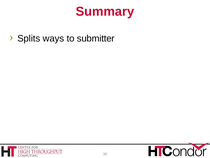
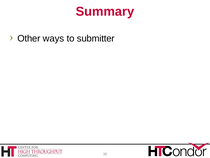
Splits: Splits -> Other (29, 38)
